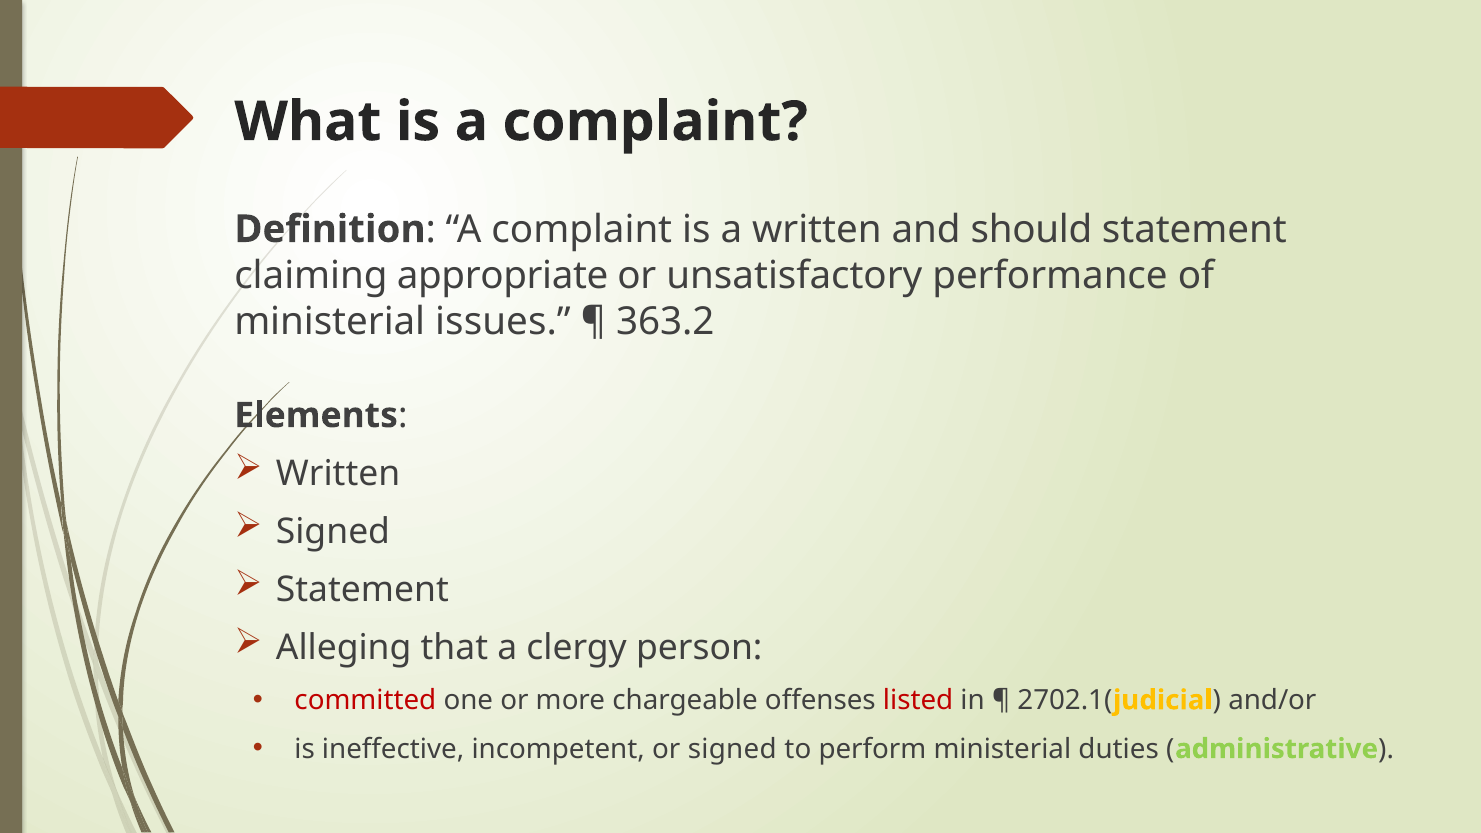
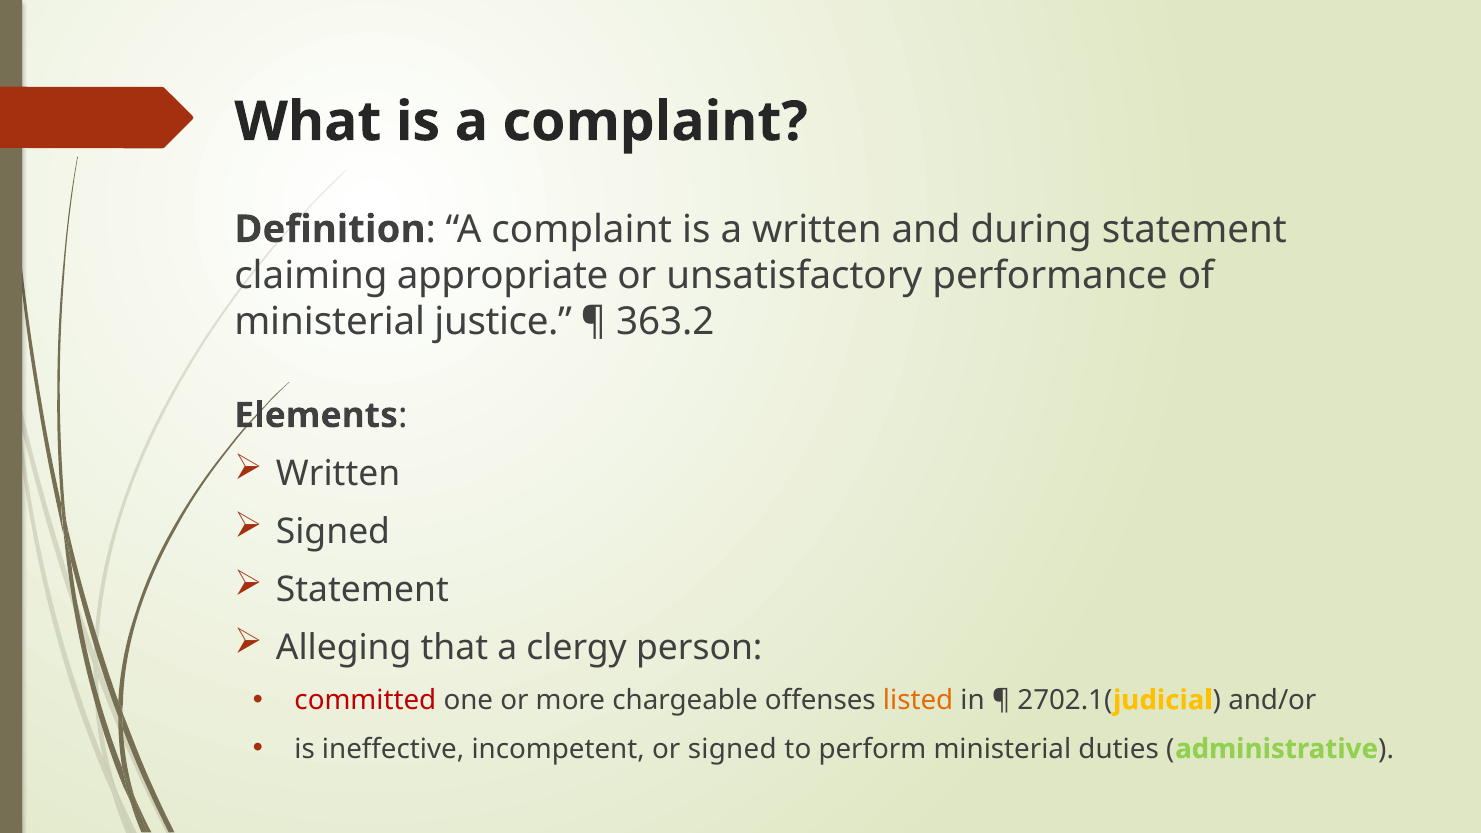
should: should -> during (1031, 229)
issues: issues -> justice (503, 322)
listed colour: red -> orange (918, 700)
